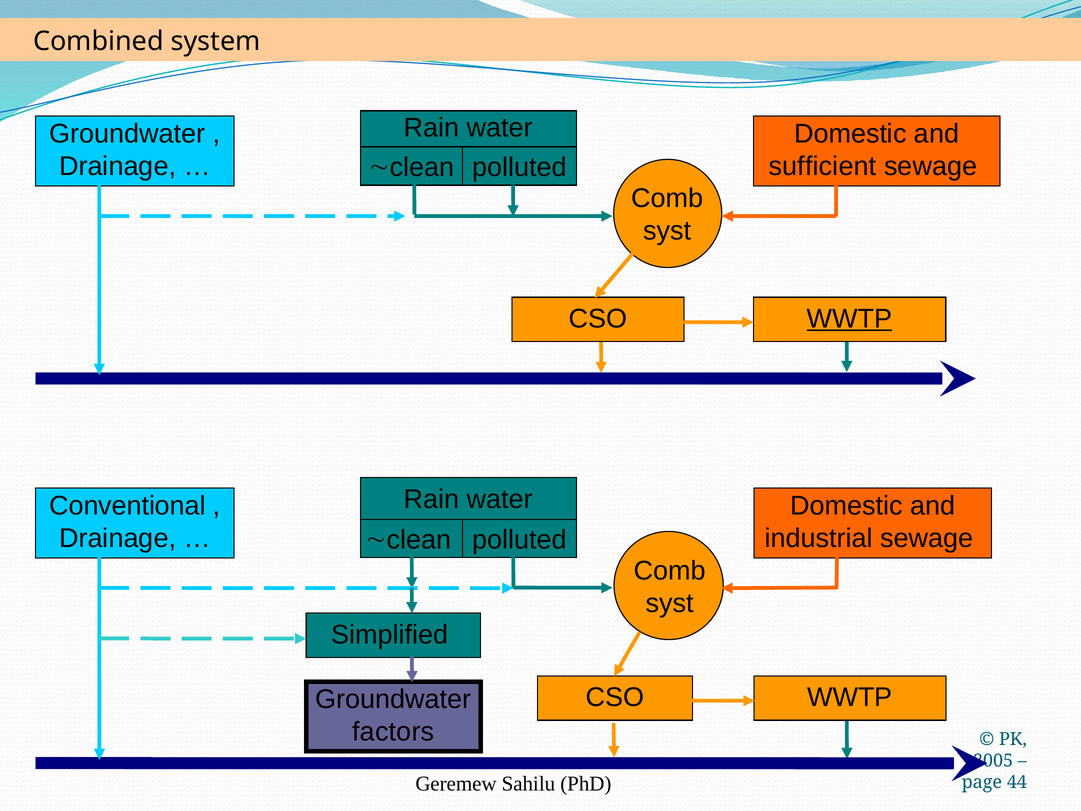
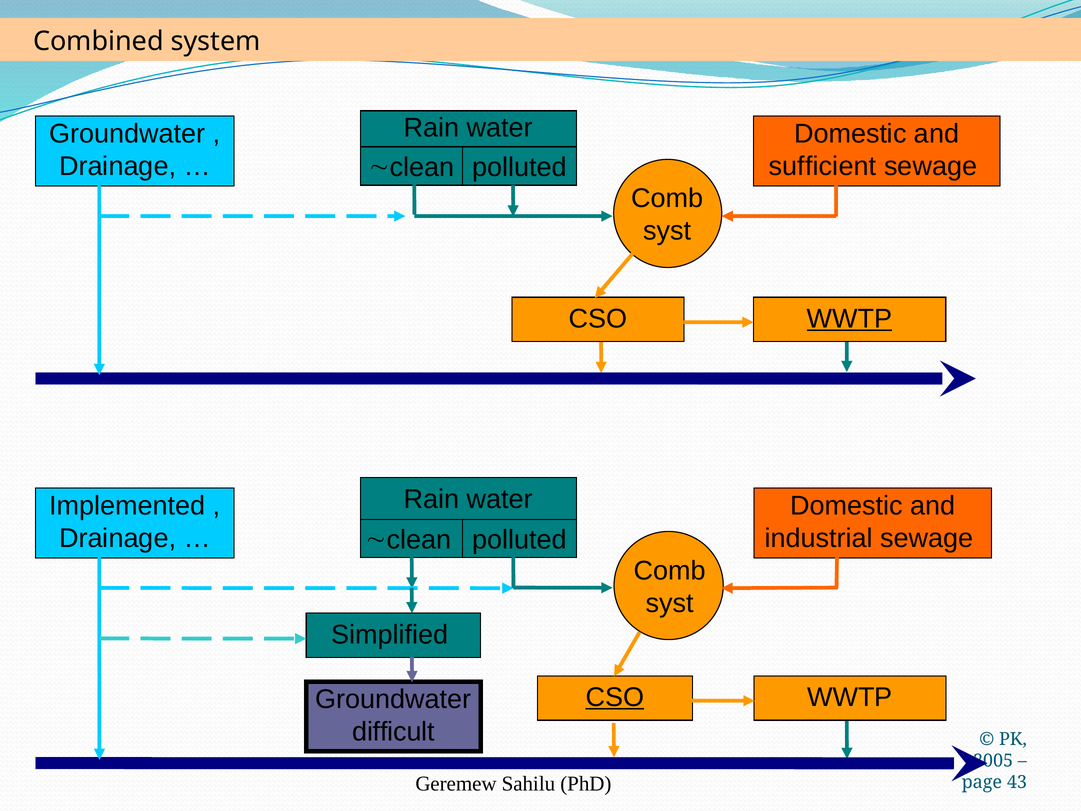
Conventional: Conventional -> Implemented (127, 506)
CSO underline: none -> present (615, 697)
factors: factors -> difficult (393, 732)
44: 44 -> 43 (1017, 782)
